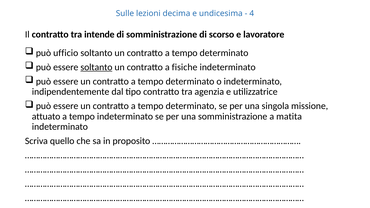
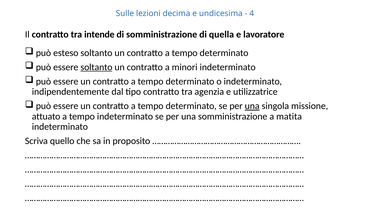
scorso: scorso -> quella (221, 34)
ufficio: ufficio -> esteso (66, 53)
fisiche: fisiche -> minori (185, 67)
una underline: none -> present (252, 106)
